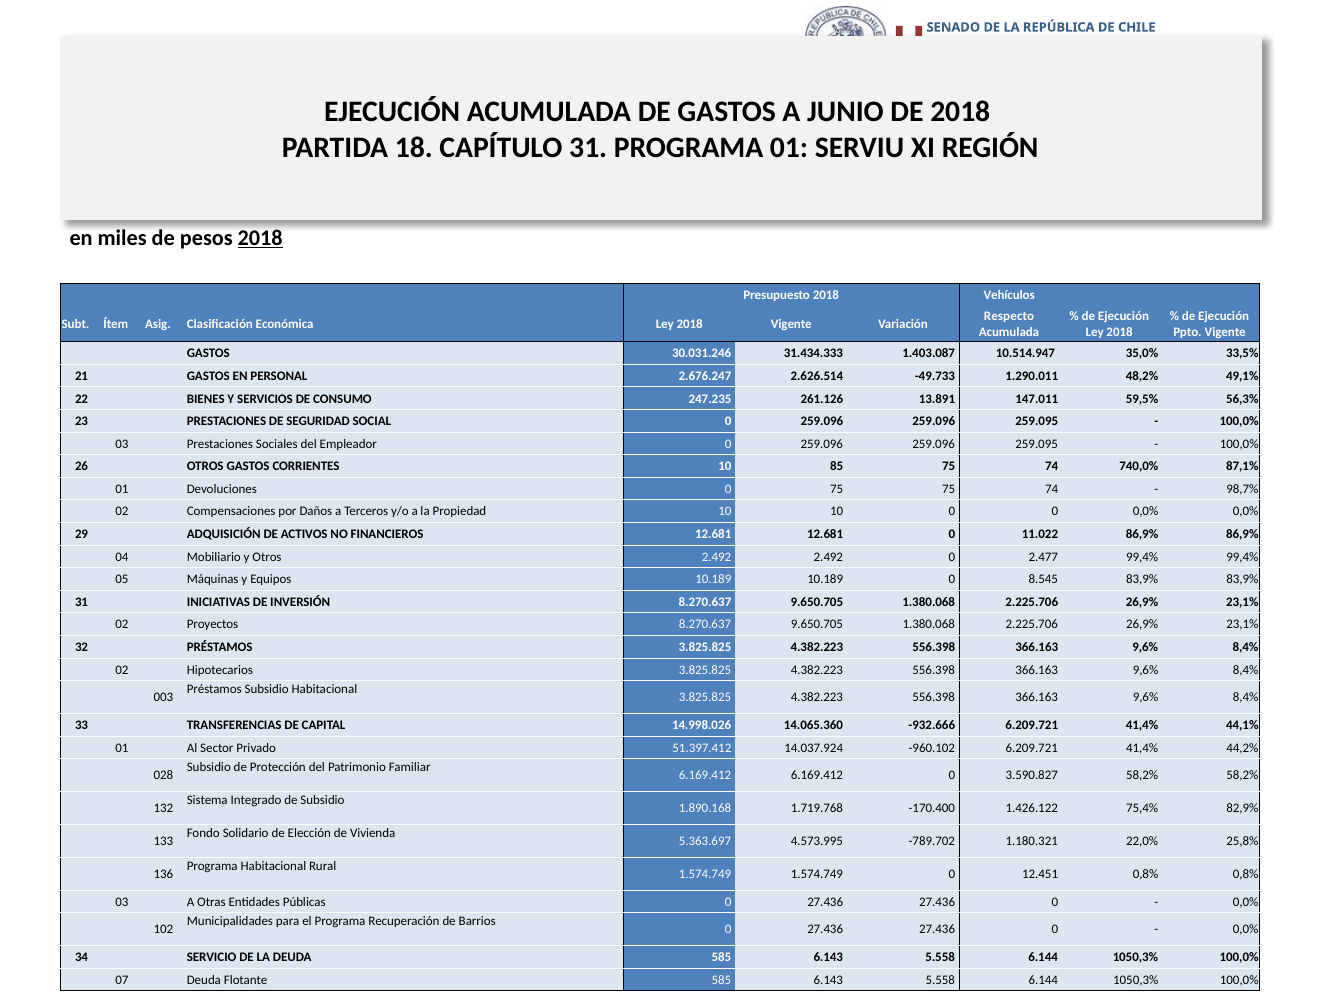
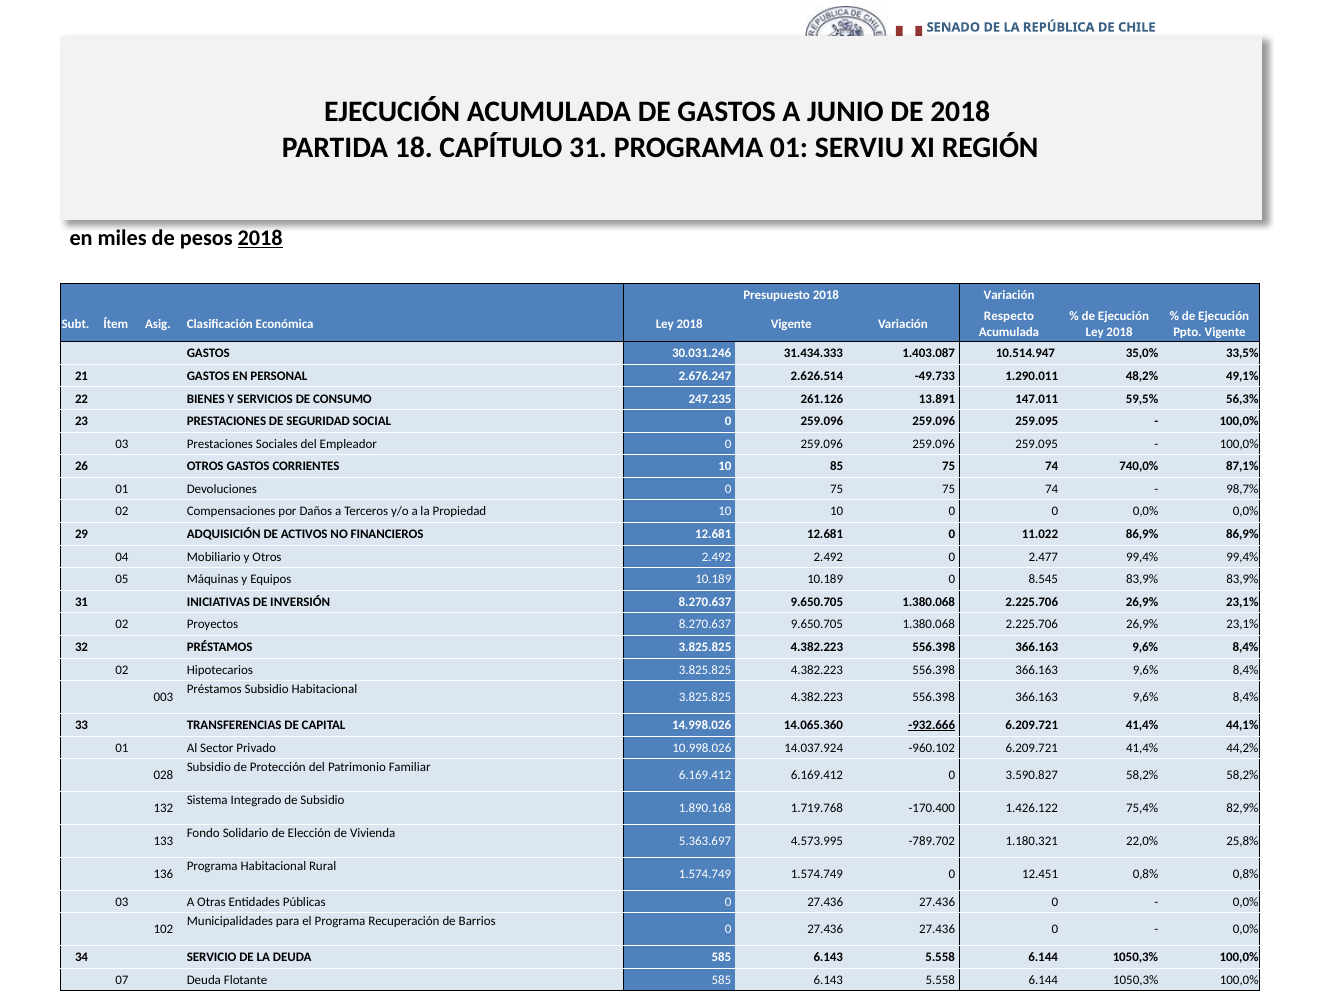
2018 Vehículos: Vehículos -> Variación (1009, 295)
-932.666 underline: none -> present (932, 725)
51.397.412: 51.397.412 -> 10.998.026 (702, 748)
